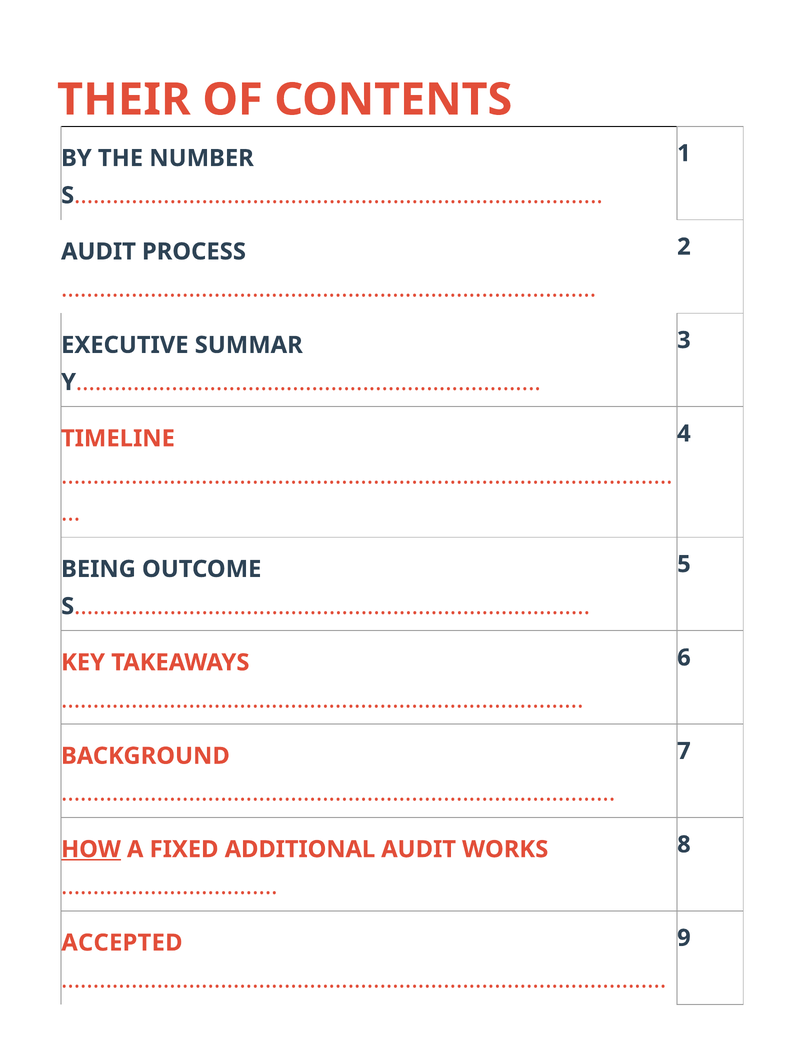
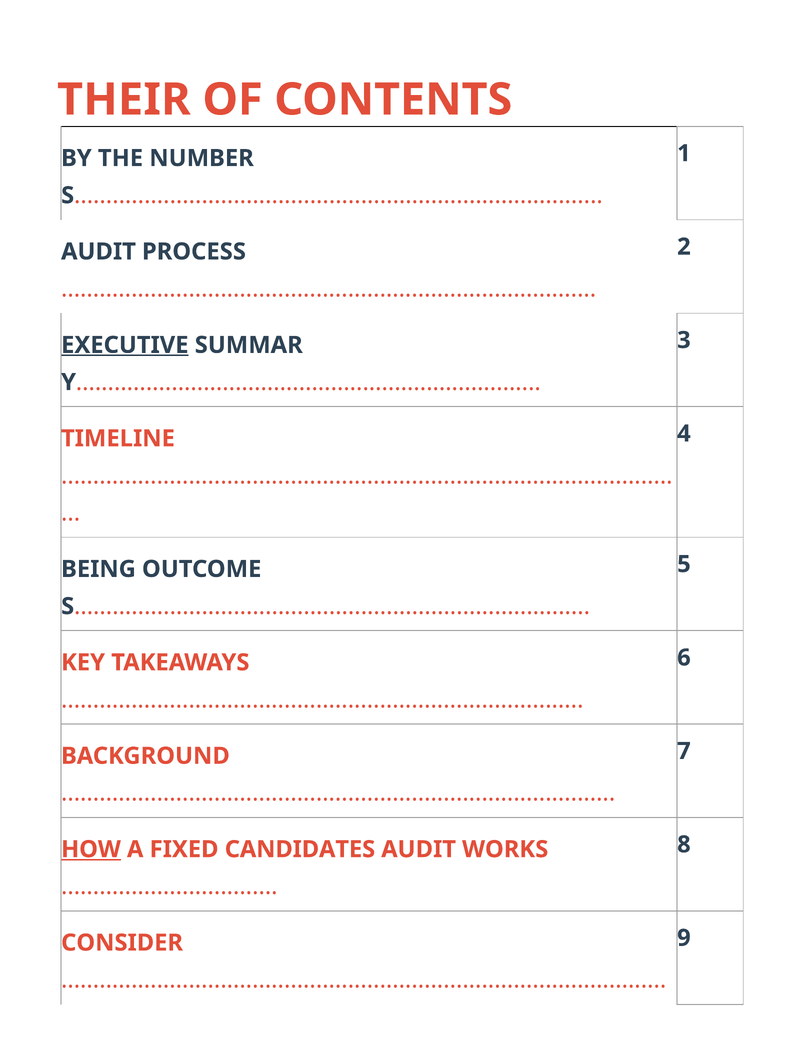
EXECUTIVE underline: none -> present (125, 345)
ADDITIONAL: ADDITIONAL -> CANDIDATES (300, 849)
ACCEPTED: ACCEPTED -> CONSIDER (122, 943)
